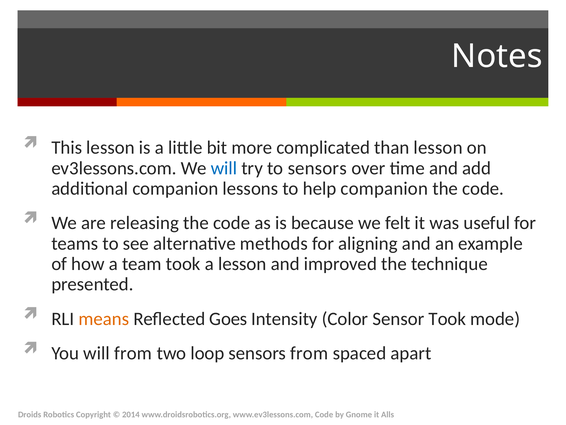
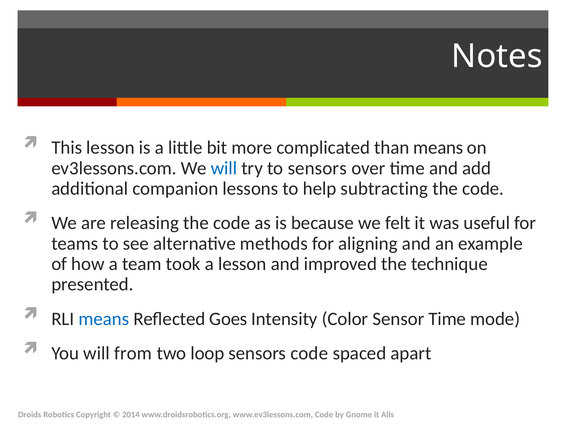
than lesson: lesson -> means (438, 148)
help companion: companion -> subtracting (384, 188)
means colour: orange -> blue (104, 318)
Sensor Took: Took -> Time (447, 318)
sensors from: from -> code (309, 353)
